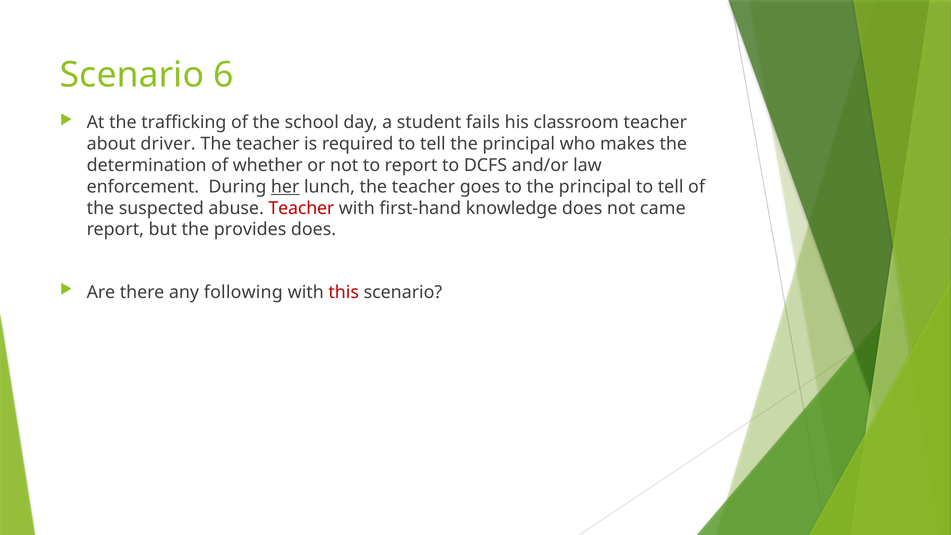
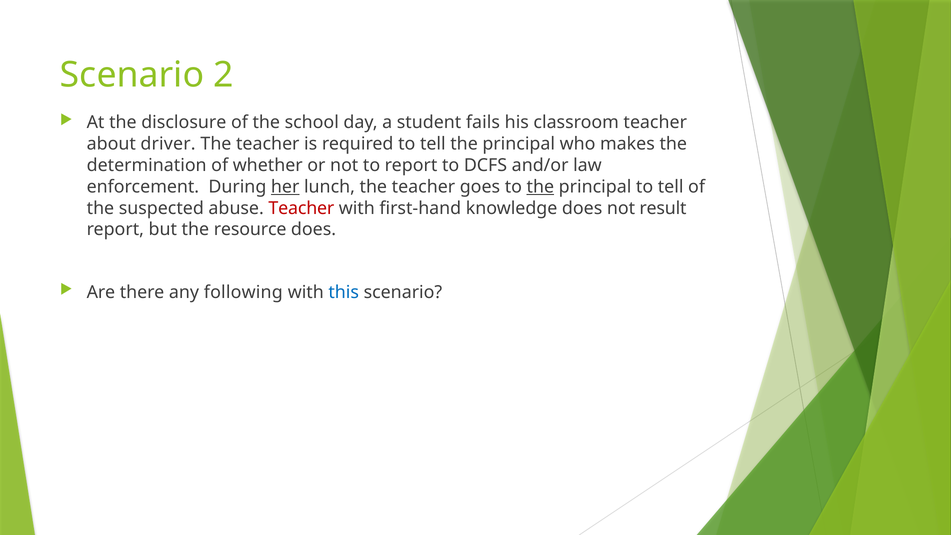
6: 6 -> 2 (224, 75)
trafficking: trafficking -> disclosure (184, 122)
the underline: none -> present (540, 187)
came: came -> result (663, 208)
provides: provides -> resource (250, 229)
this colour: red -> blue (344, 292)
